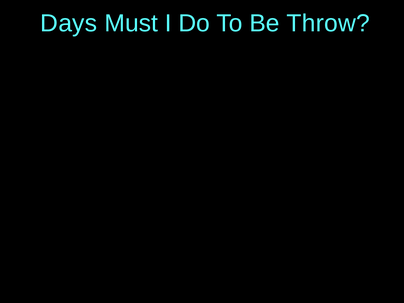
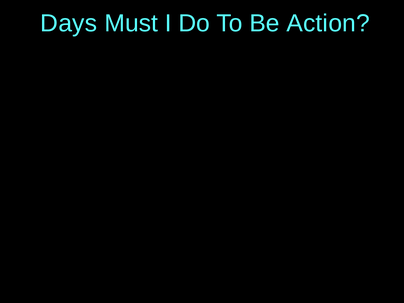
Throw: Throw -> Action (328, 23)
